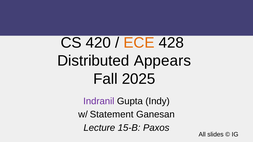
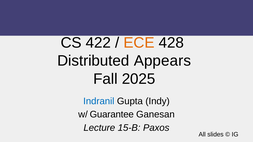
420: 420 -> 422 (98, 43)
Indranil colour: purple -> blue (99, 101)
Statement: Statement -> Guarantee (112, 115)
